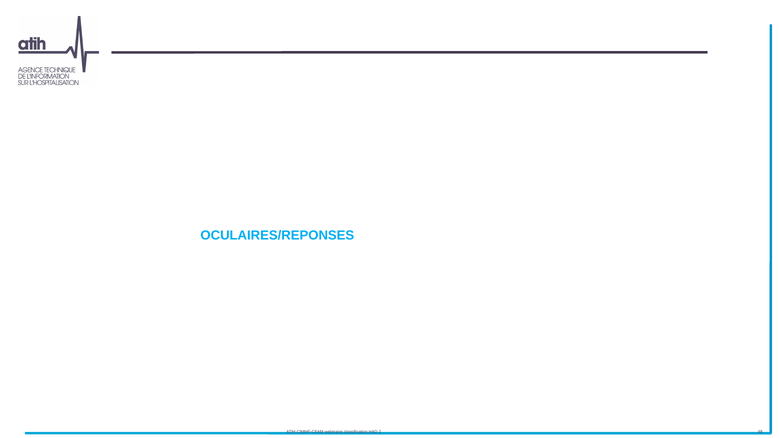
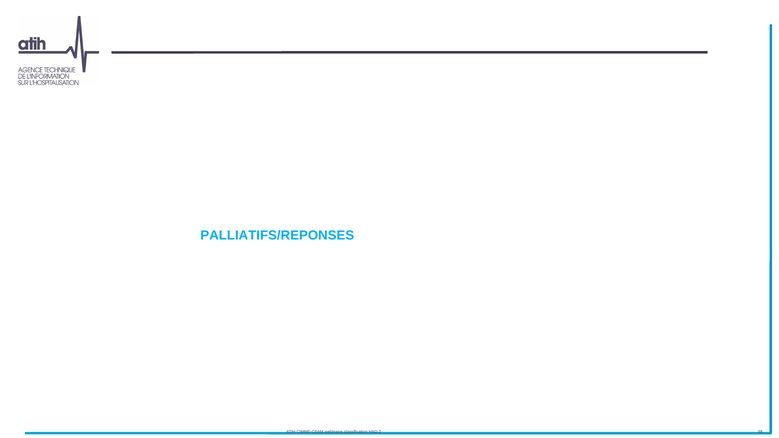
OCULAIRES/REPONSES: OCULAIRES/REPONSES -> PALLIATIFS/REPONSES (277, 235)
